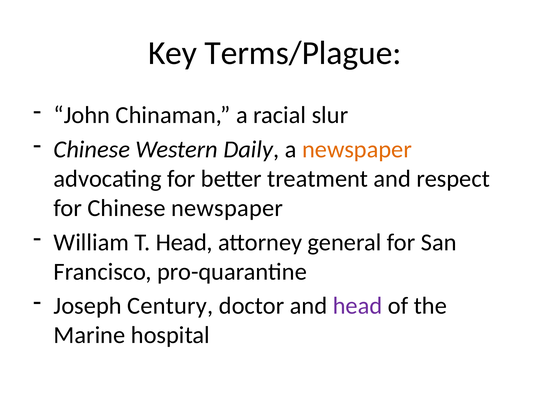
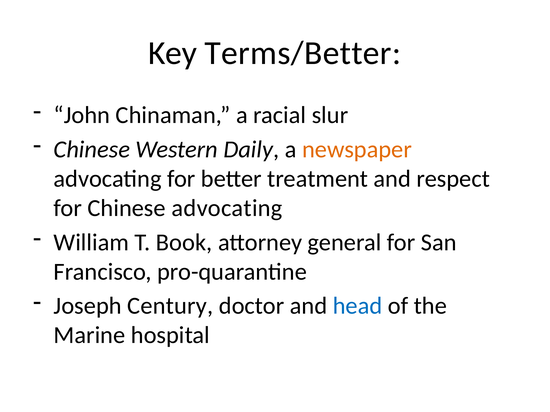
Terms/Plague: Terms/Plague -> Terms/Better (303, 53)
Chinese newspaper: newspaper -> advocating (227, 208)
T Head: Head -> Book (184, 243)
head colour: purple -> blue (358, 306)
